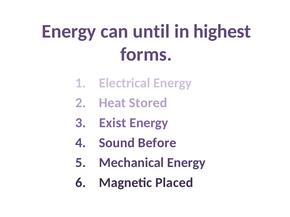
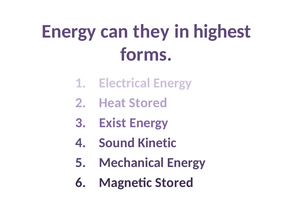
until: until -> they (151, 31)
Before: Before -> Kinetic (157, 143)
Magnetic Placed: Placed -> Stored (174, 183)
